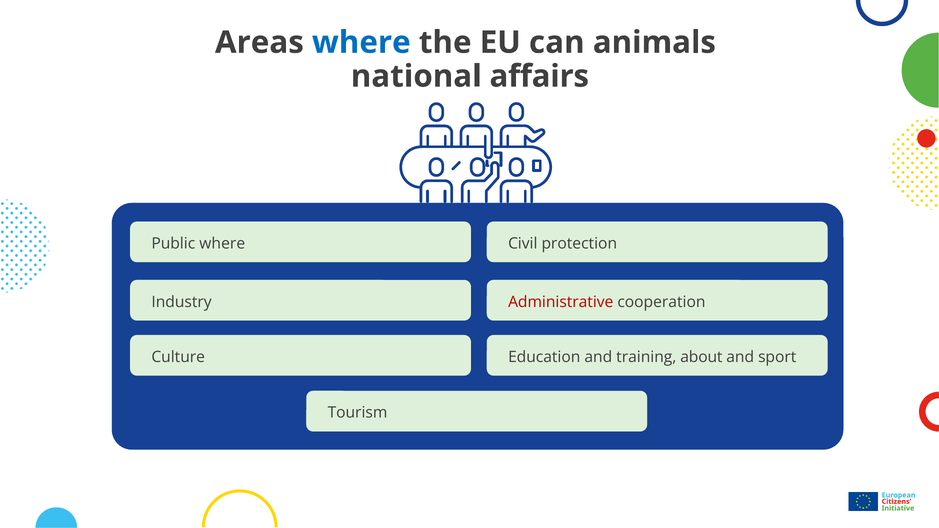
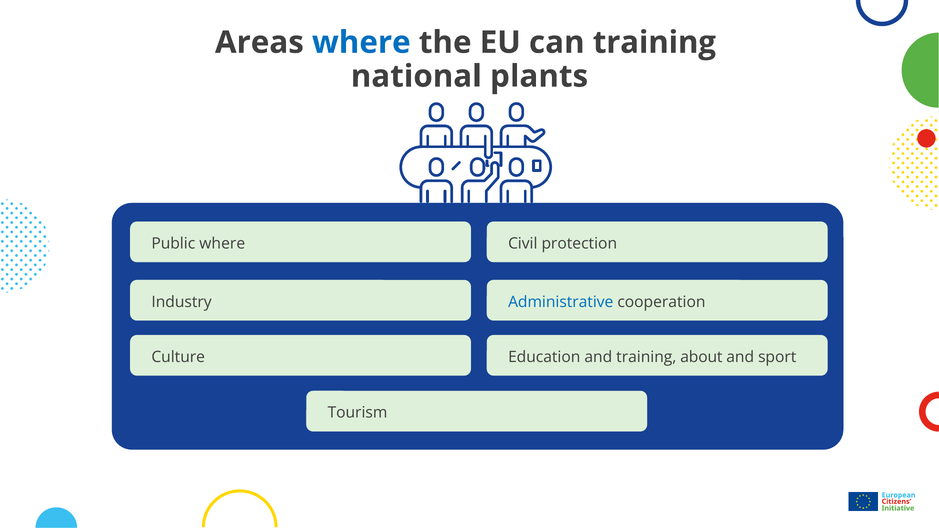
can animals: animals -> training (654, 43)
affairs: affairs -> plants (539, 76)
Administrative colour: red -> blue (561, 302)
